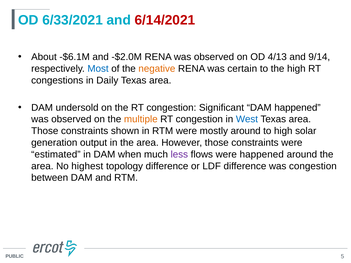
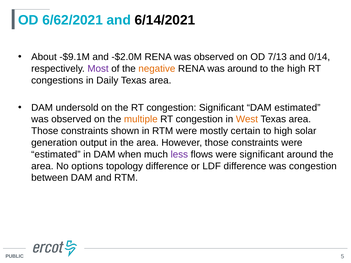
6/33/2021: 6/33/2021 -> 6/62/2021 (73, 20)
6/14/2021 colour: red -> black (165, 20)
-$6.1M: -$6.1M -> -$9.1M (75, 57)
4/13: 4/13 -> 7/13 (277, 57)
9/14: 9/14 -> 0/14 (319, 57)
Most colour: blue -> purple (98, 69)
was certain: certain -> around (242, 69)
DAM happened: happened -> estimated (297, 108)
West colour: blue -> orange (247, 119)
mostly around: around -> certain (246, 131)
were happened: happened -> significant (262, 155)
highest: highest -> options (87, 166)
